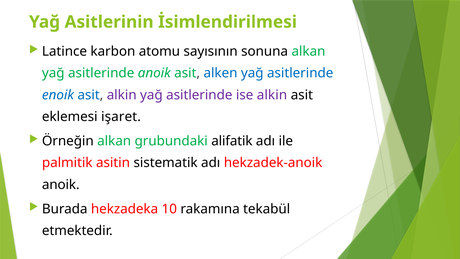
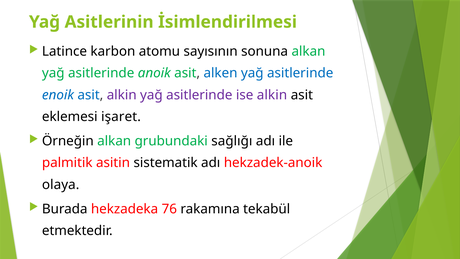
alifatik: alifatik -> sağlığı (232, 141)
anoik: anoik -> olaya (61, 184)
10: 10 -> 76 (169, 209)
